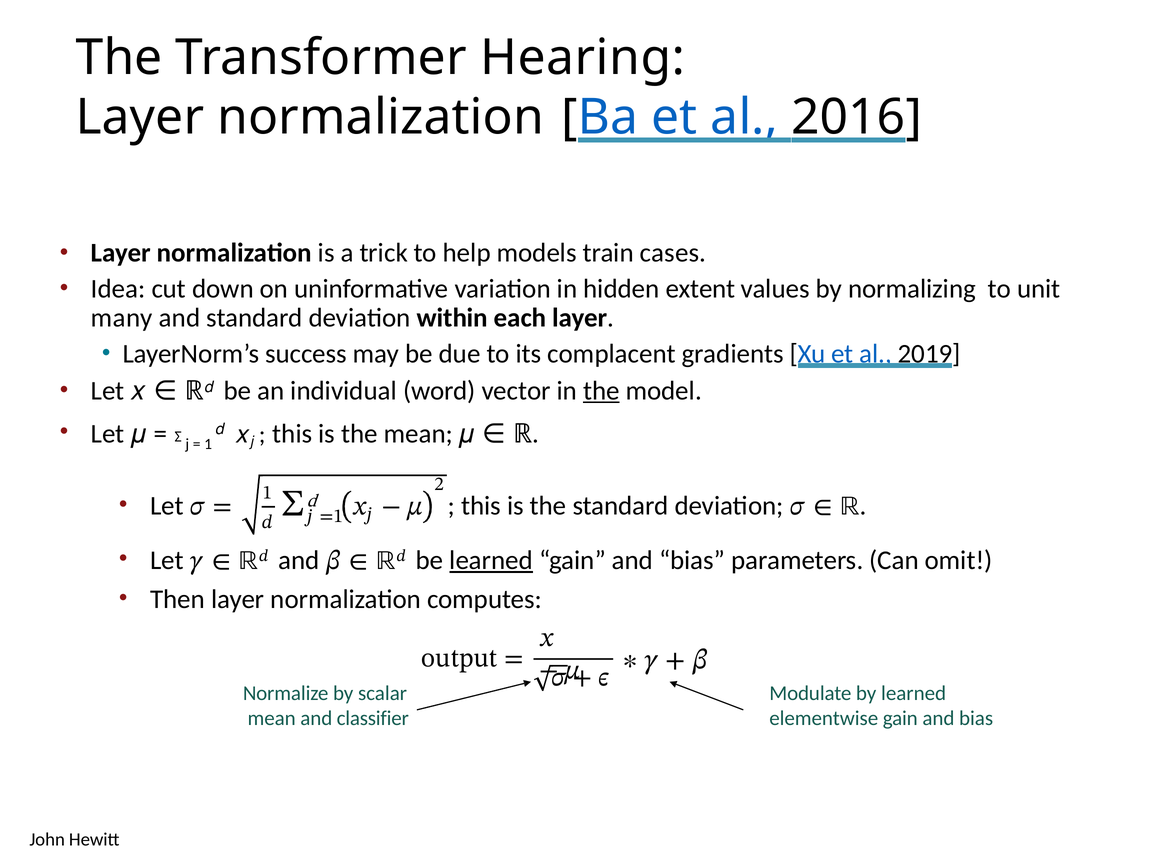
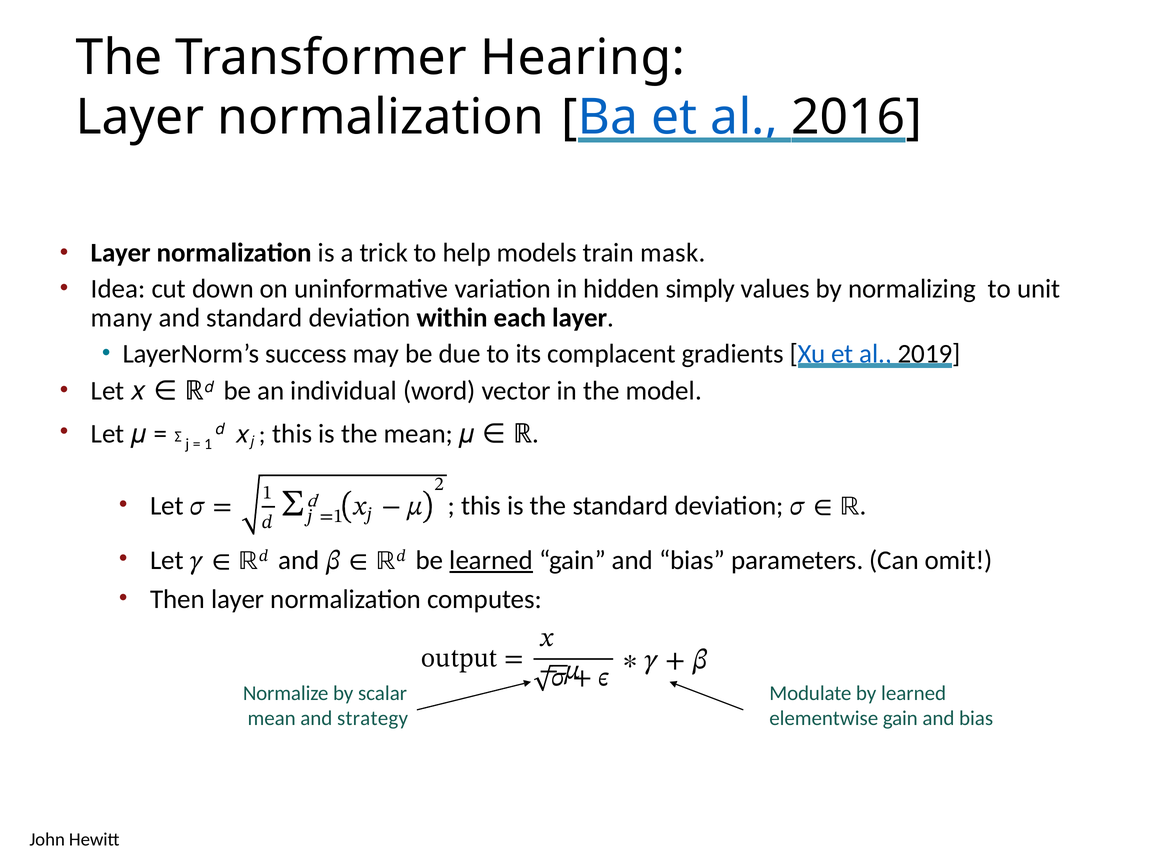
cases: cases -> mask (673, 253)
extent: extent -> simply (700, 289)
the underline: present -> none (601, 391)
classifier: classifier -> strategy (373, 718)
